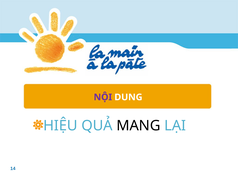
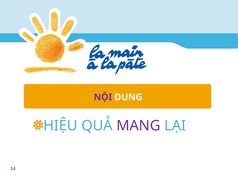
MANG colour: black -> purple (138, 126)
